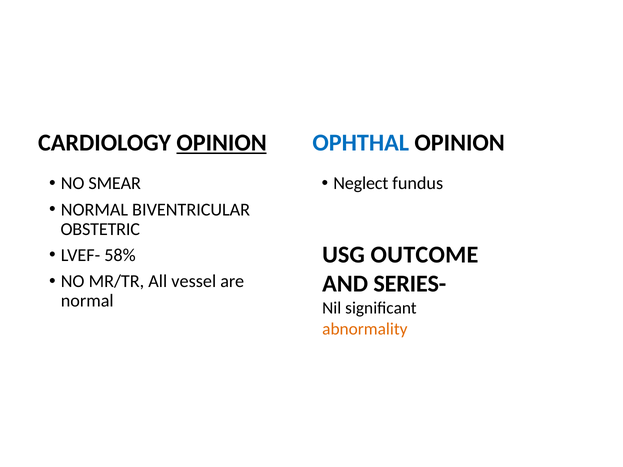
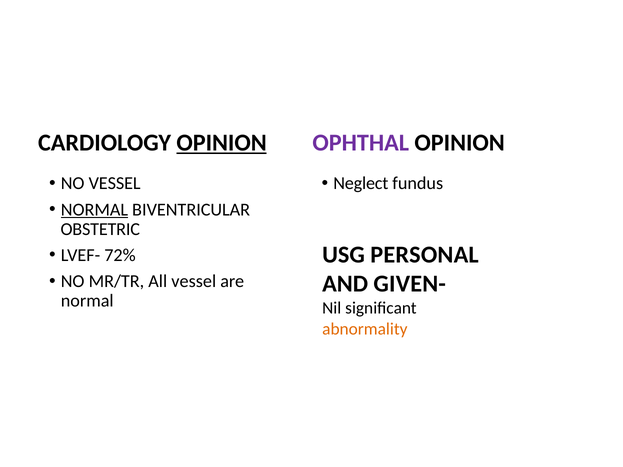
OPHTHAL colour: blue -> purple (361, 143)
NO SMEAR: SMEAR -> VESSEL (115, 184)
NORMAL underline: none -> present (94, 210)
OUTCOME: OUTCOME -> PERSONAL (425, 255)
58%: 58% -> 72% (120, 255)
SERIES-: SERIES- -> GIVEN- (410, 284)
